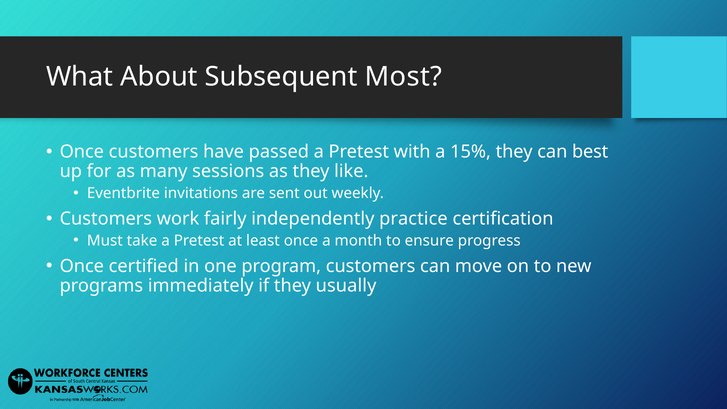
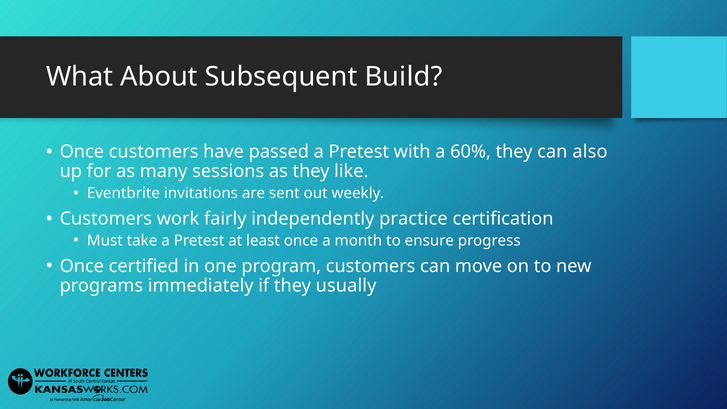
Most: Most -> Build (404, 77)
15%: 15% -> 60% (471, 152)
best: best -> also (590, 152)
